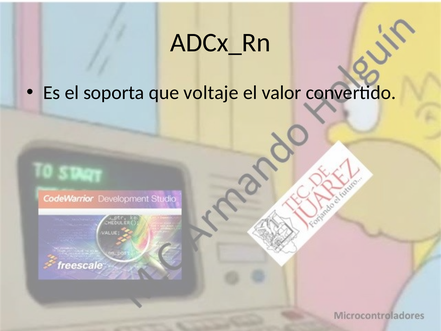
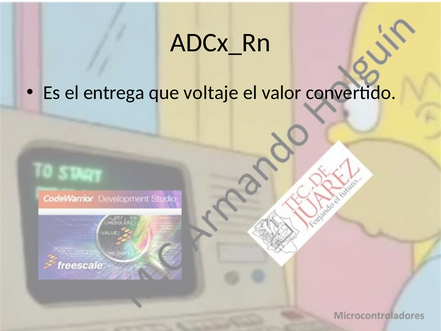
soporta: soporta -> entrega (114, 93)
